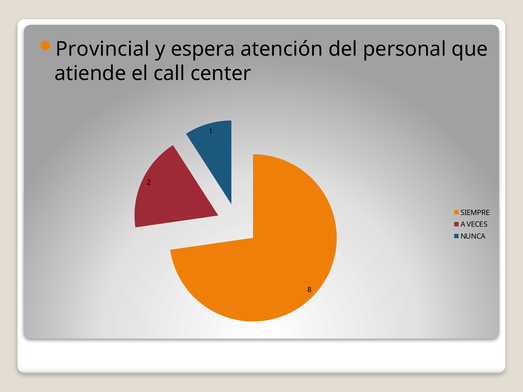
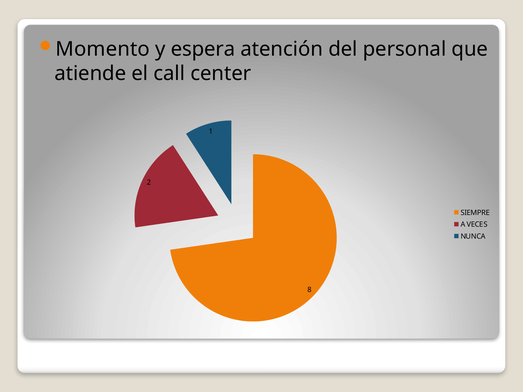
Provincial: Provincial -> Momento (103, 49)
